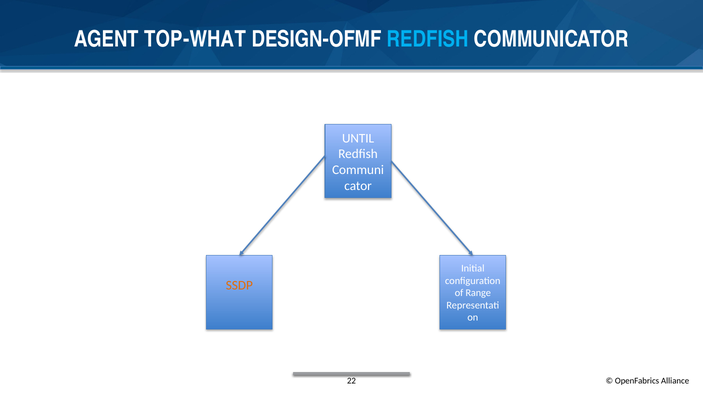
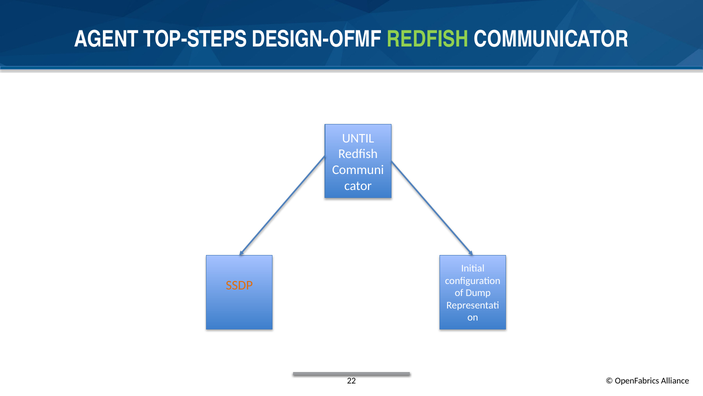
TOP-WHAT: TOP-WHAT -> TOP-STEPS (195, 39)
REDFISH colour: light blue -> light green (428, 39)
Range: Range -> Dump (478, 293)
